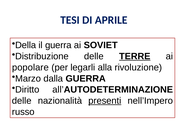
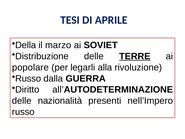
il guerra: guerra -> marzo (58, 45)
Marzo: Marzo -> Russo (28, 78)
presenti underline: present -> none (105, 101)
